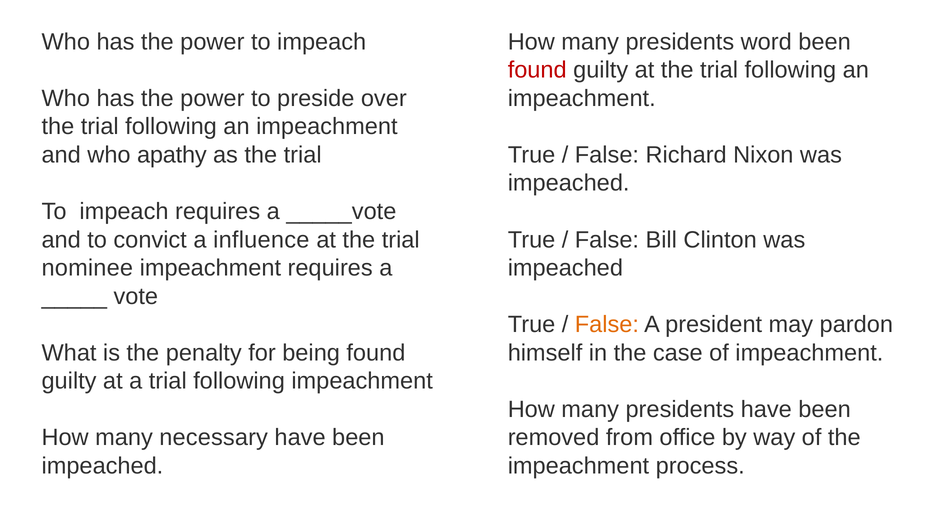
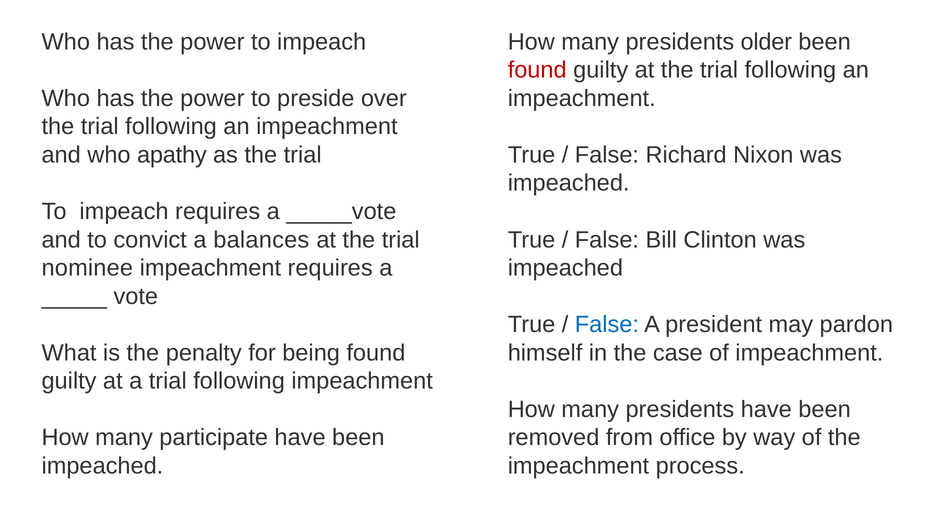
word: word -> older (766, 42)
influence: influence -> balances (261, 240)
False colour: orange -> blue (607, 325)
necessary: necessary -> participate (214, 438)
